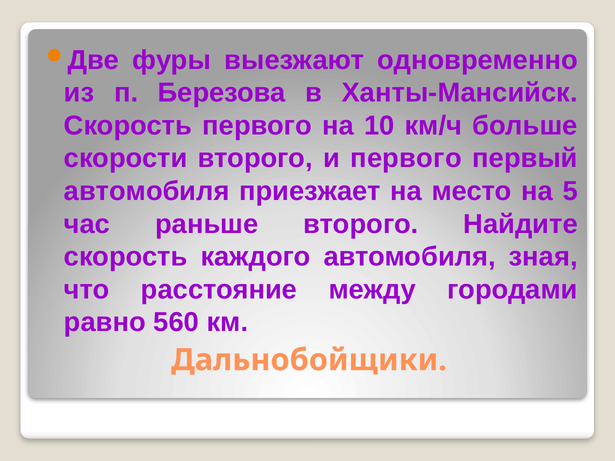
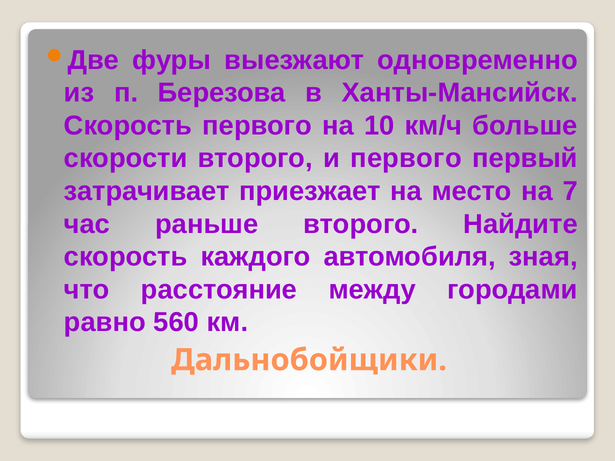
автомобиля: автомобиля -> затрачивает (147, 191)
5: 5 -> 7 (570, 191)
